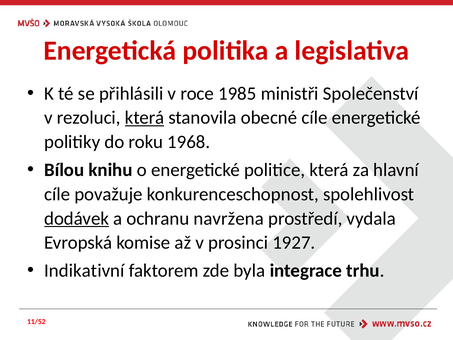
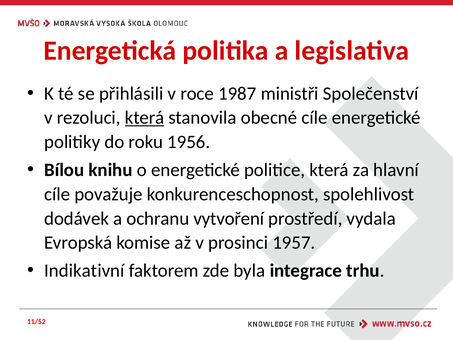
1985: 1985 -> 1987 (237, 93)
1968: 1968 -> 1956 (189, 142)
dodávek underline: present -> none (77, 218)
navržena: navržena -> vytvoření (229, 218)
1927: 1927 -> 1957 (294, 243)
